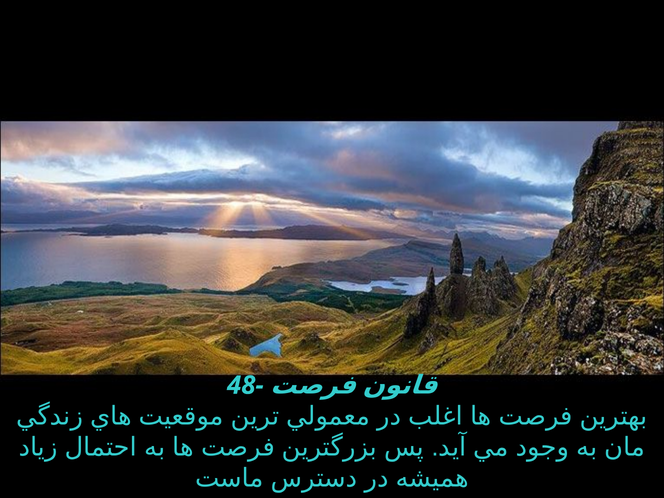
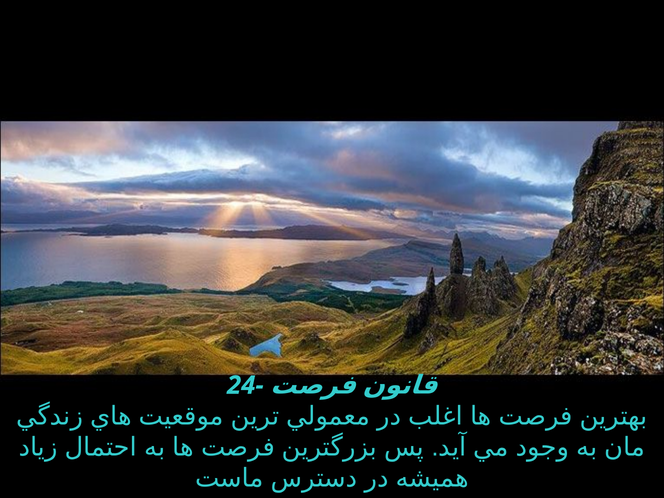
48-: 48- -> 24- (245, 385)
